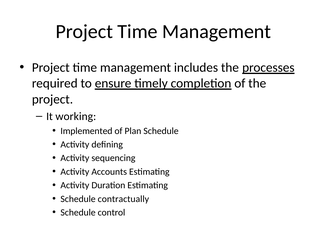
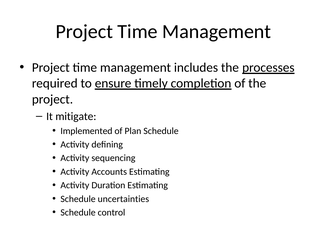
working: working -> mitigate (76, 116)
contractually: contractually -> uncertainties (123, 199)
